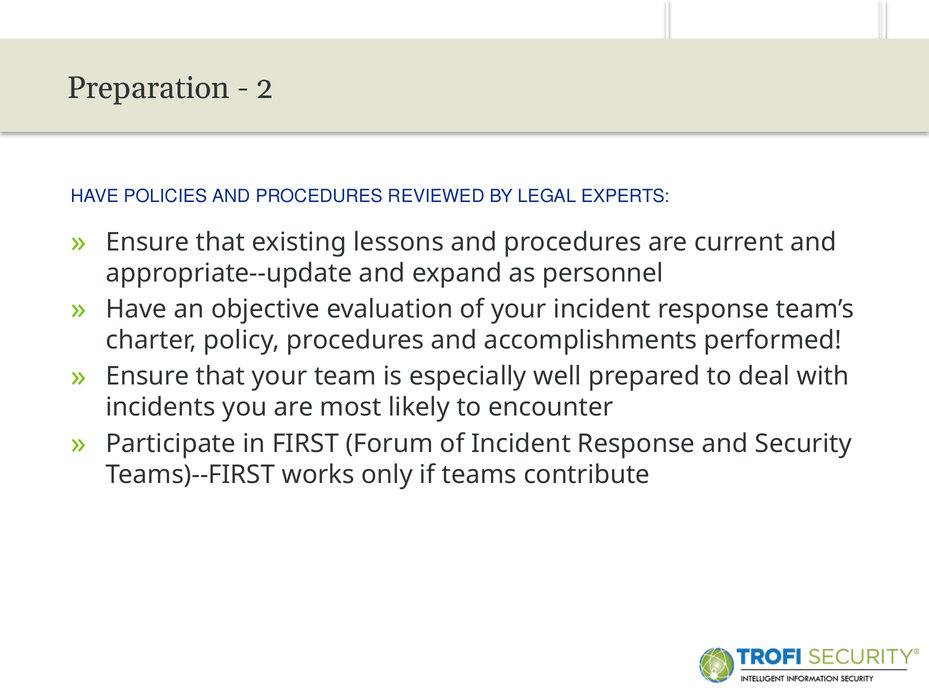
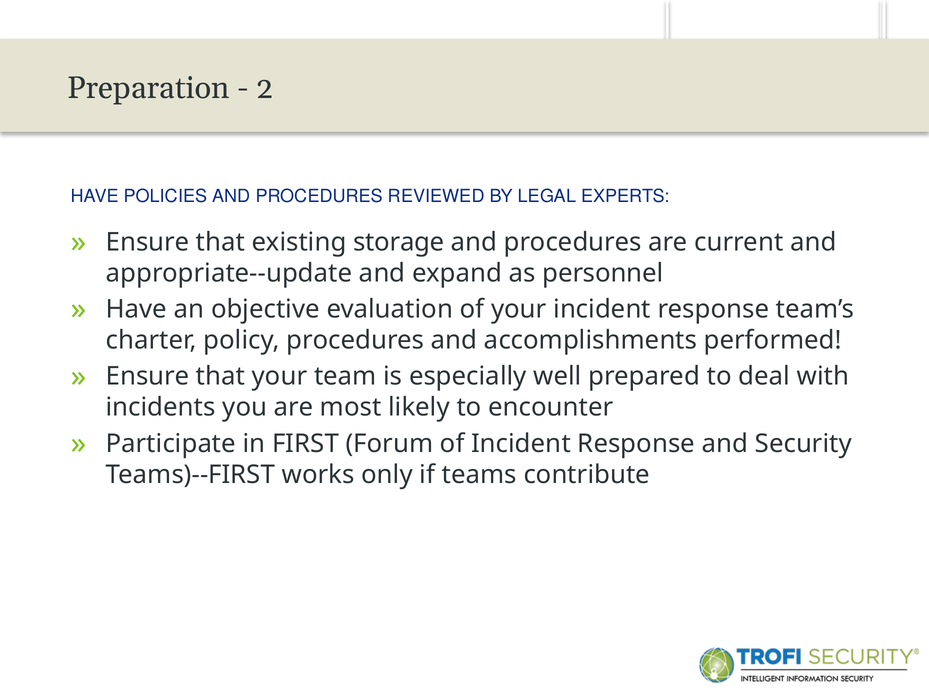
lessons: lessons -> storage (399, 242)
